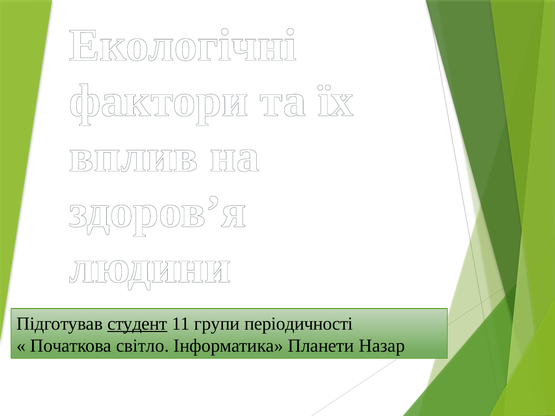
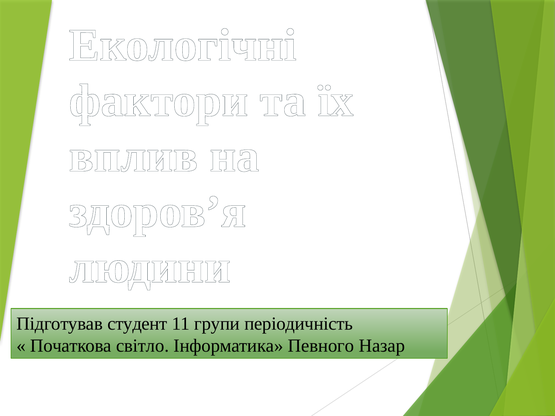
студент underline: present -> none (137, 324)
періодичності: періодичності -> періодичність (299, 324)
Планети: Планети -> Певного (321, 346)
